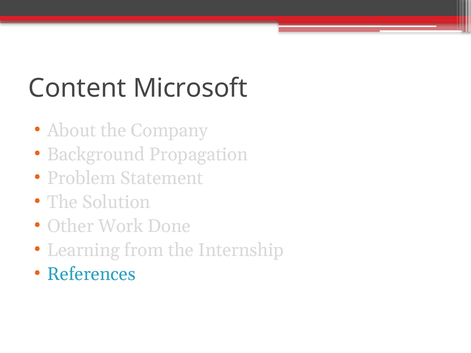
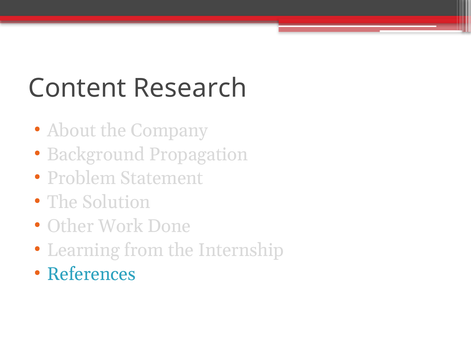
Microsoft: Microsoft -> Research (190, 88)
